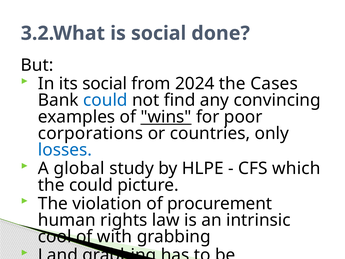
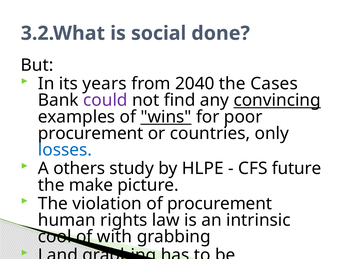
its social: social -> years (105, 84)
2024: 2024 -> 2040 (195, 84)
could colour: blue -> purple (105, 100)
convincing underline: none -> present (277, 100)
corporations: corporations -> procurement (91, 133)
global: global -> others (79, 168)
which: which -> future (297, 168)
the could: could -> make (91, 185)
